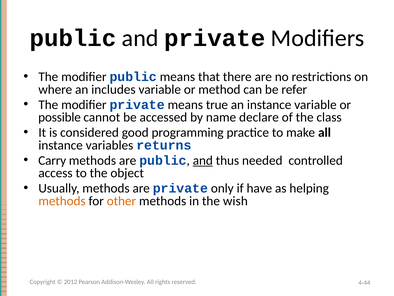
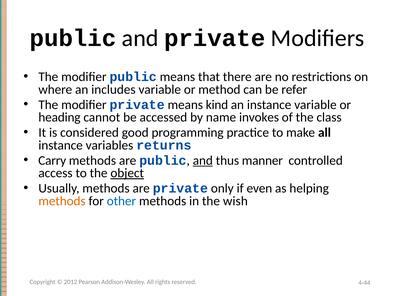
true: true -> kind (217, 105)
possible: possible -> heading (59, 117)
declare: declare -> invokes (259, 117)
needed: needed -> manner (262, 160)
object underline: none -> present (127, 173)
have: have -> even (259, 188)
other colour: orange -> blue (121, 201)
